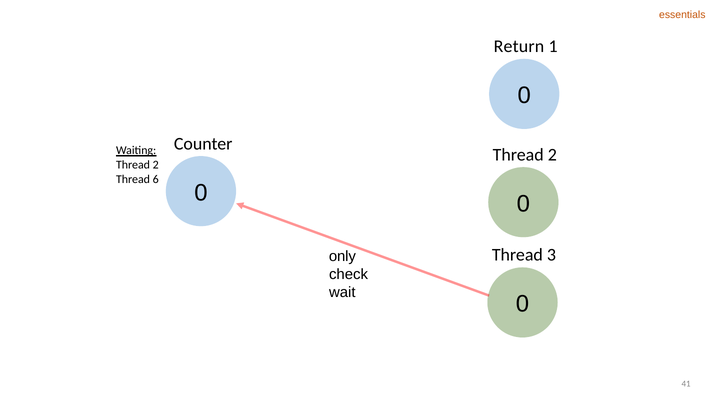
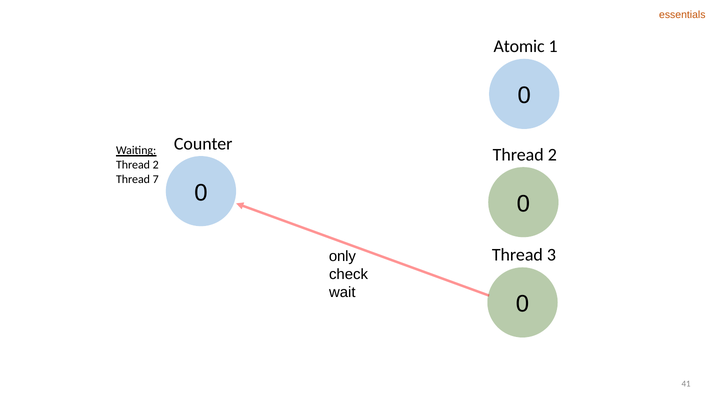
Return: Return -> Atomic (519, 47)
6: 6 -> 7 (156, 179)
